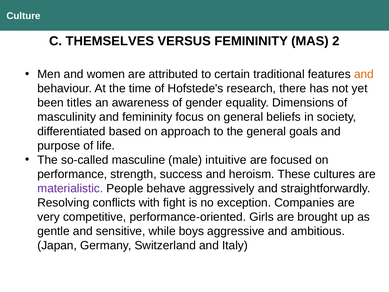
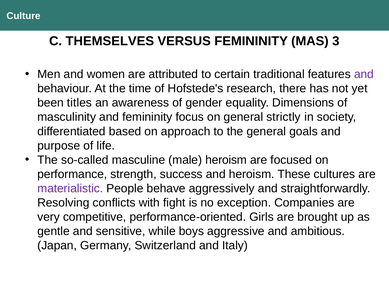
2: 2 -> 3 (336, 41)
and colour: orange -> purple (364, 74)
beliefs: beliefs -> strictly (284, 117)
male intuitive: intuitive -> heroism (226, 160)
